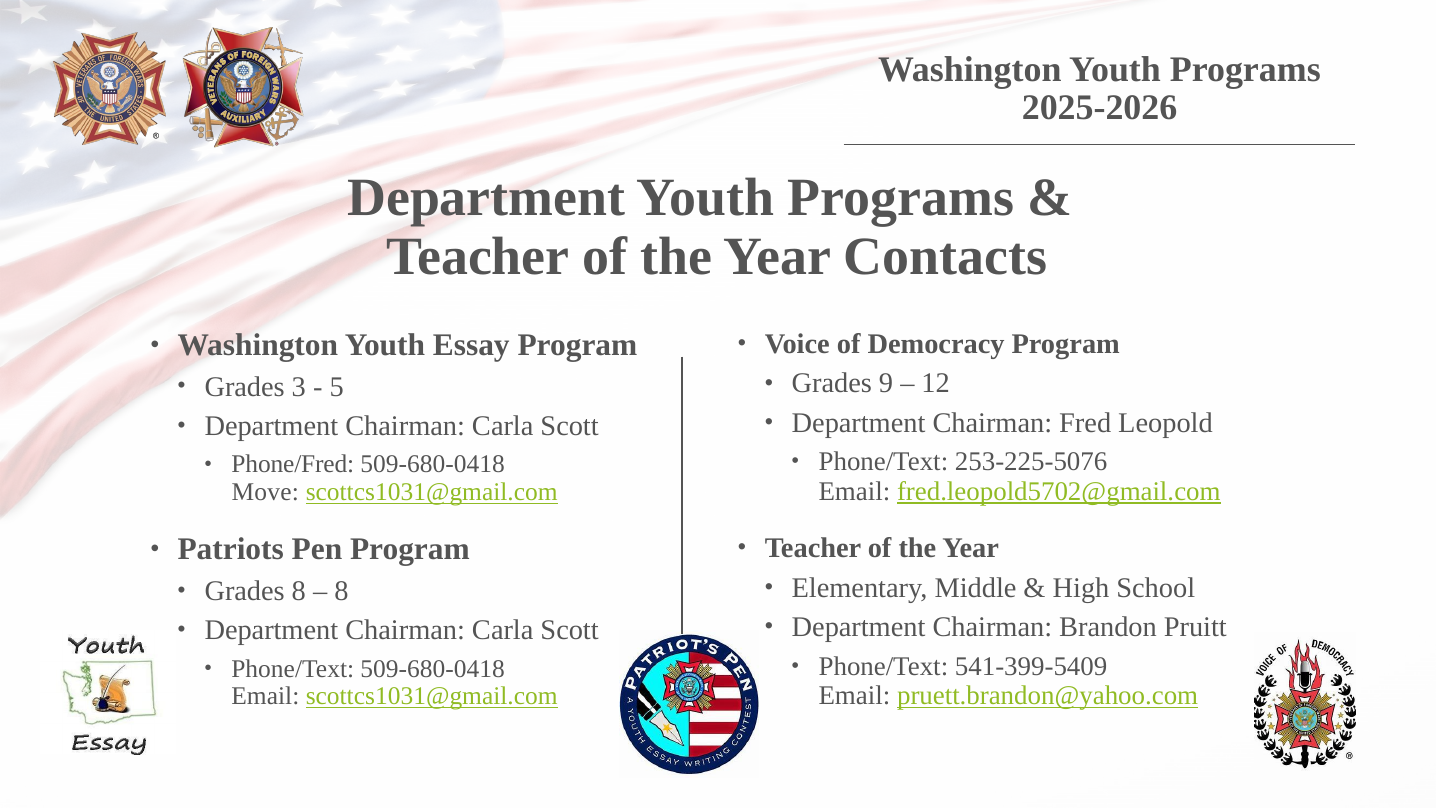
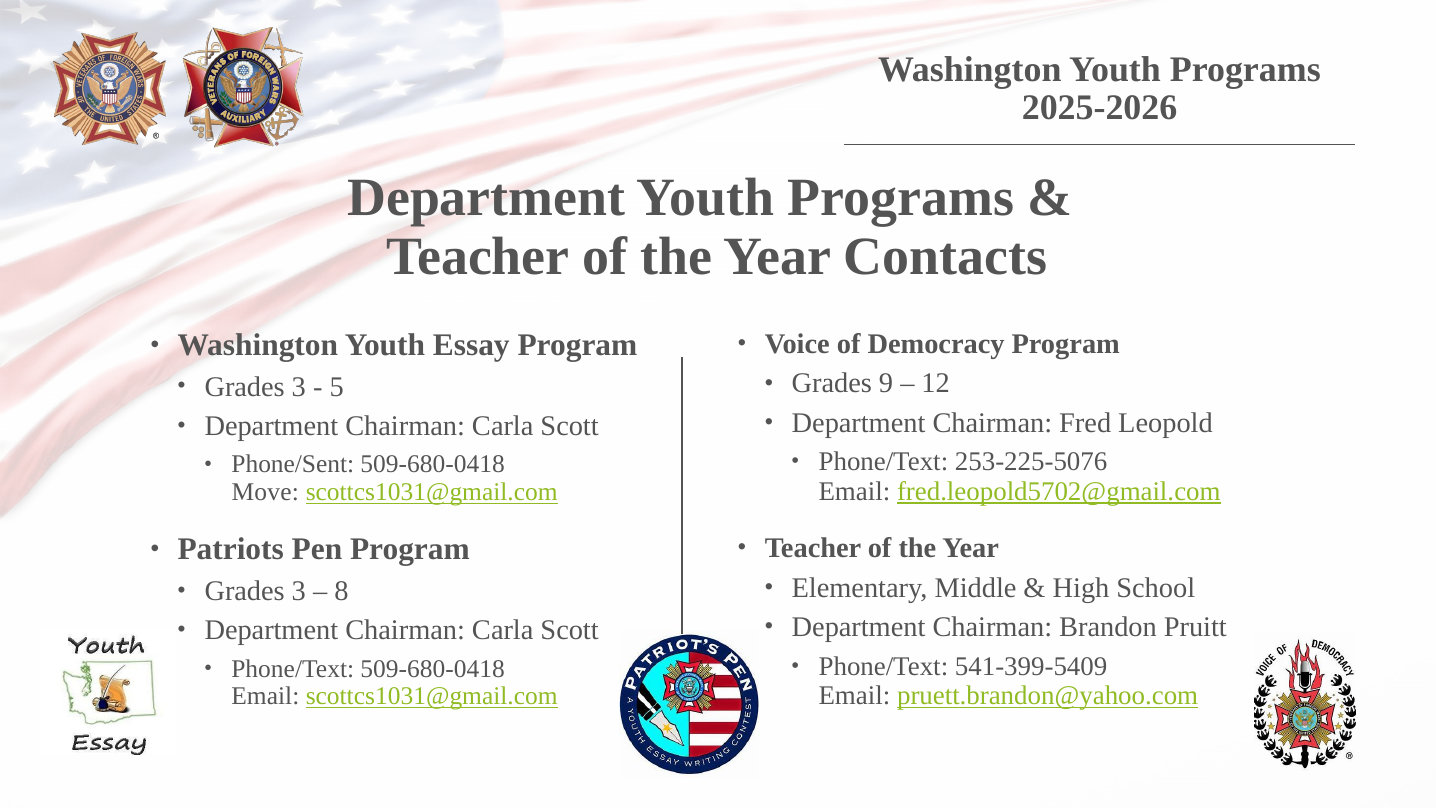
Phone/Fred: Phone/Fred -> Phone/Sent (293, 464)
8: 8 -> 3 (299, 591)
